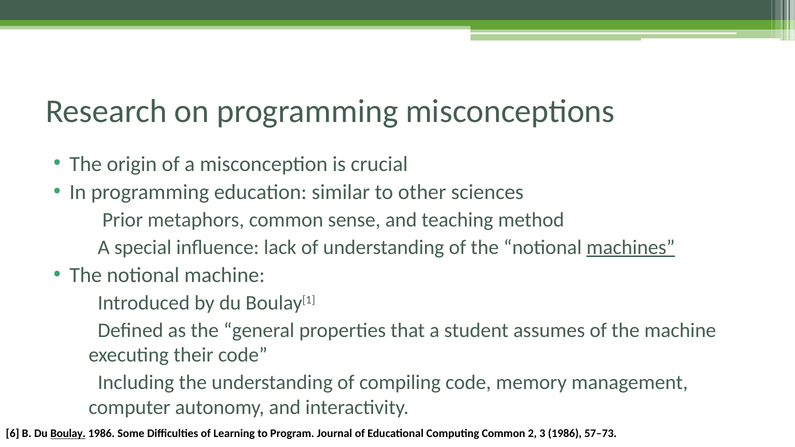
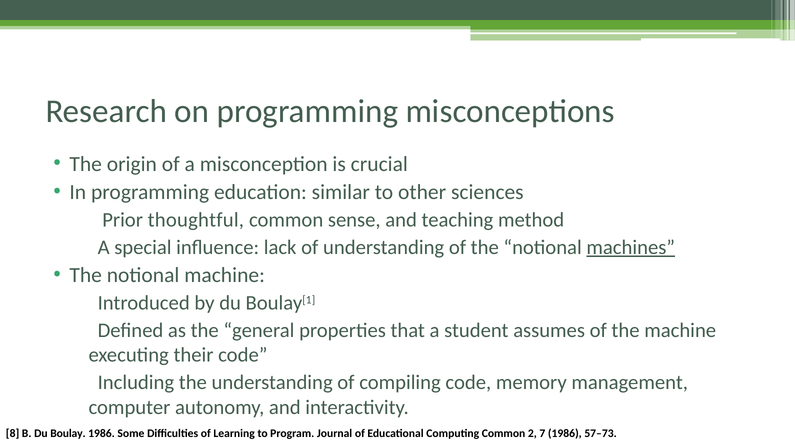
metaphors: metaphors -> thoughtful (196, 220)
6: 6 -> 8 (13, 434)
Boulay underline: present -> none (68, 434)
3: 3 -> 7 (542, 434)
